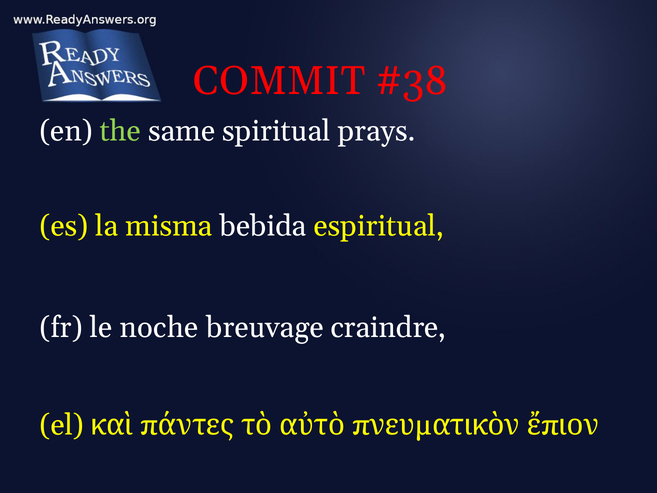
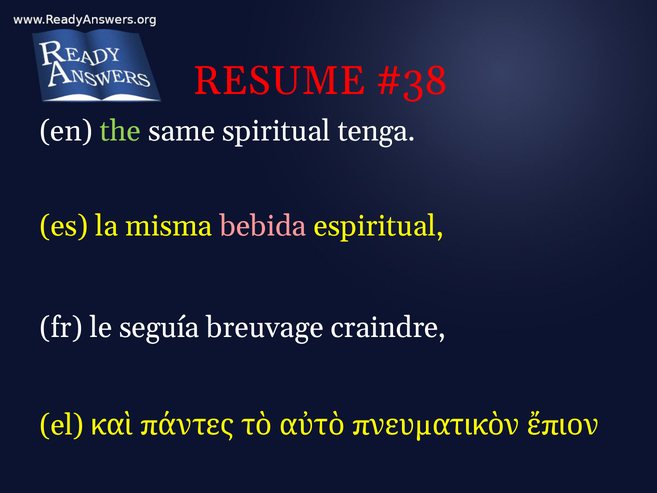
COMMIT: COMMIT -> RESUME (279, 81)
prays: prays -> tenga (377, 131)
bebida colour: white -> pink (263, 226)
noche: noche -> seguía (159, 327)
